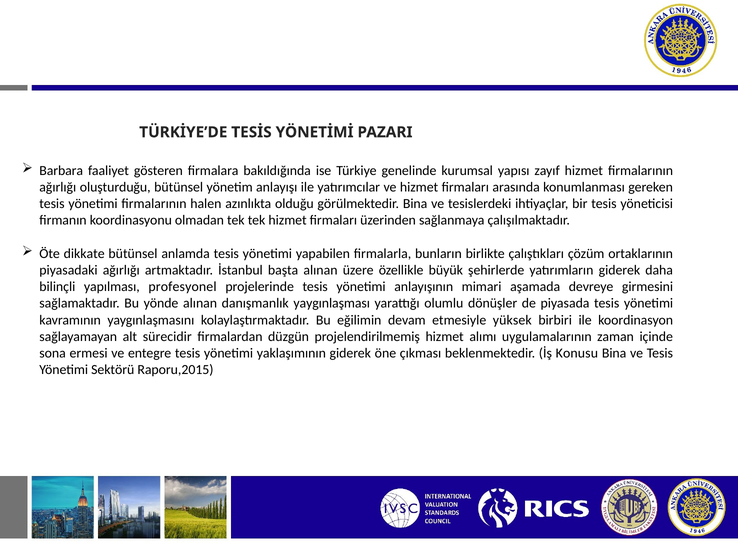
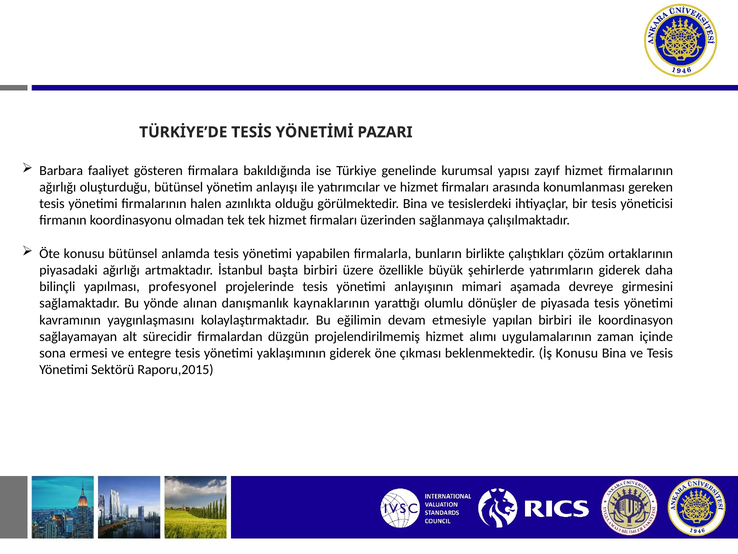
Öte dikkate: dikkate -> konusu (84, 253)
başta alınan: alınan -> birbiri (320, 270)
yaygınlaşması: yaygınlaşması -> kaynaklarının (332, 303)
yüksek: yüksek -> yapılan (512, 320)
